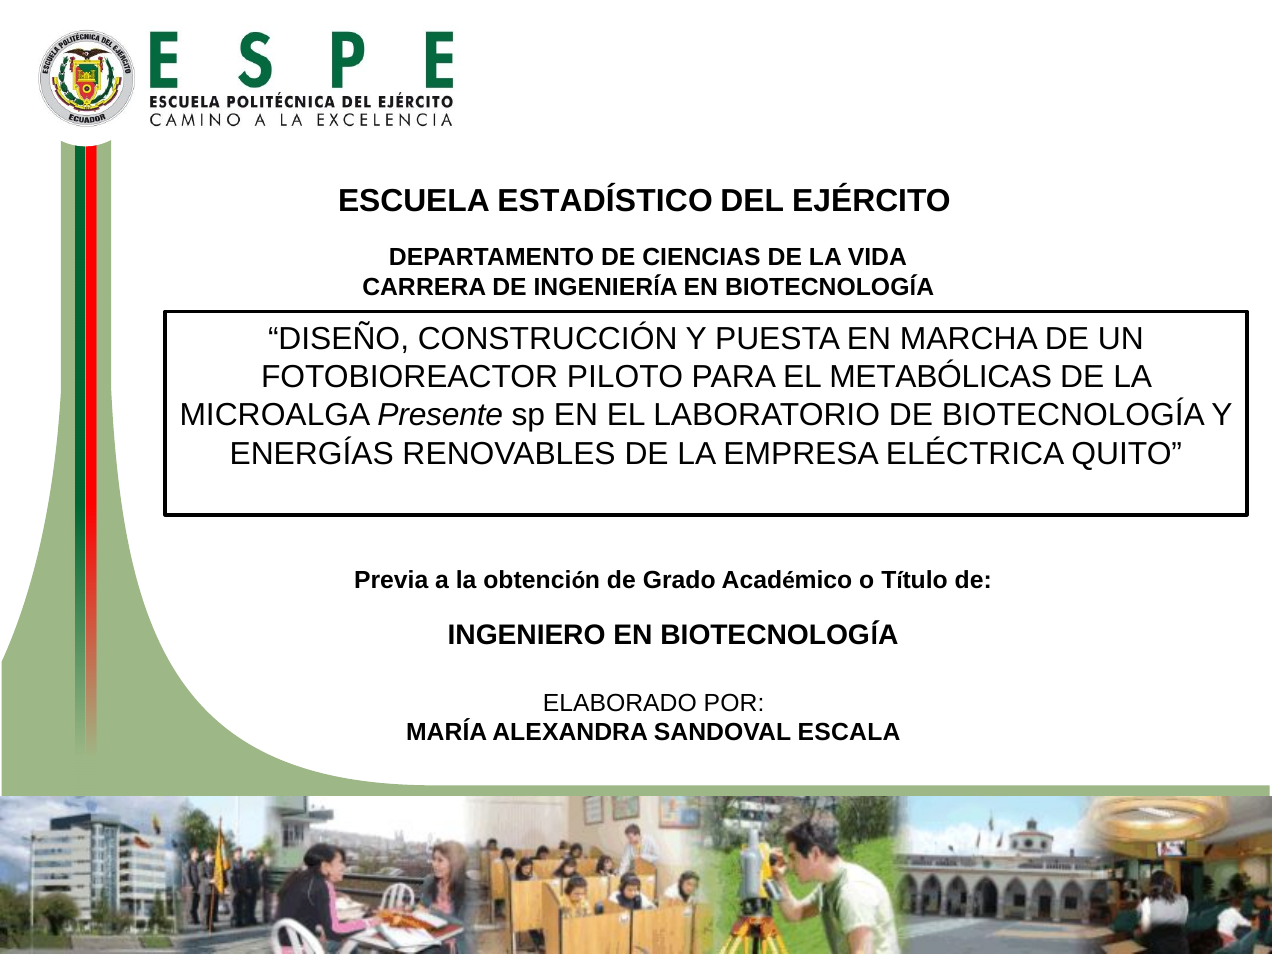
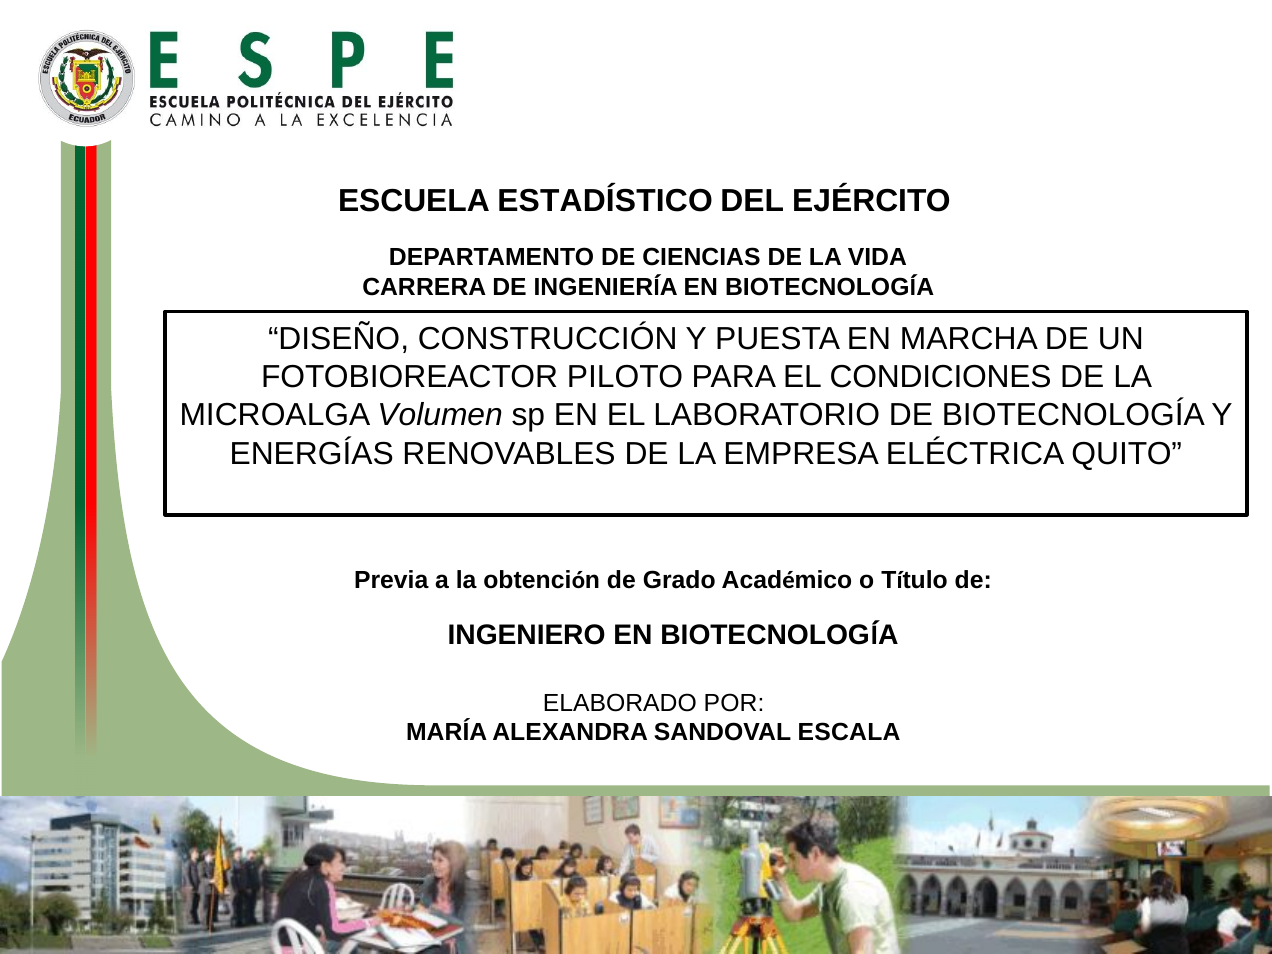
METABÓLICAS: METABÓLICAS -> CONDICIONES (941, 377)
Presente: Presente -> Volumen (440, 415)
